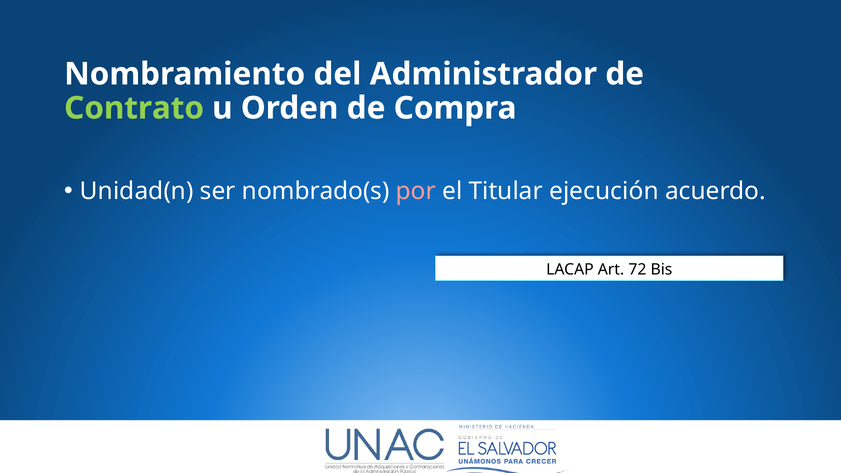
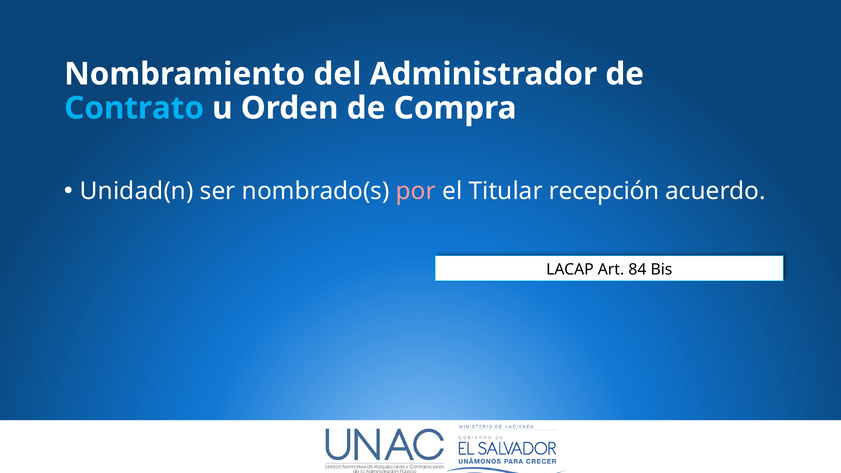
Contrato colour: light green -> light blue (134, 108)
ejecución: ejecución -> recepción (604, 191)
72: 72 -> 84 (637, 269)
